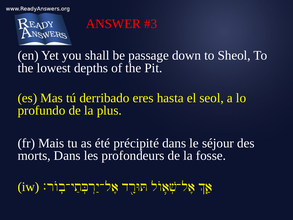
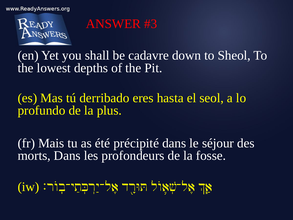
passage: passage -> cadavre (149, 55)
